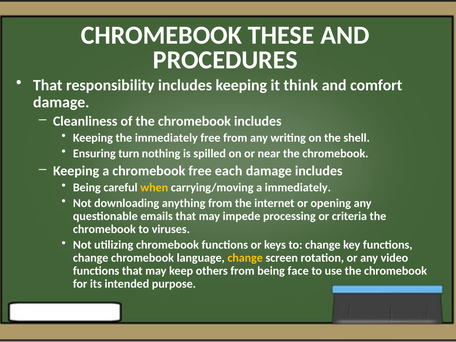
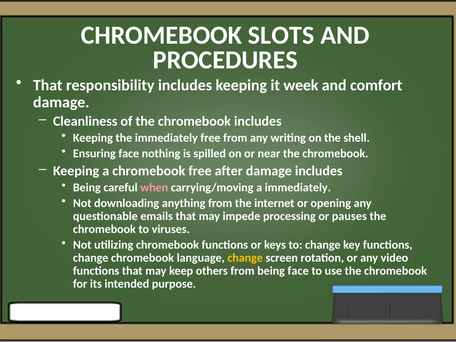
THESE: THESE -> SLOTS (281, 35)
think: think -> week (301, 85)
Ensuring turn: turn -> face (129, 153)
each: each -> after (229, 171)
when colour: yellow -> pink (154, 187)
criteria: criteria -> pauses (349, 216)
